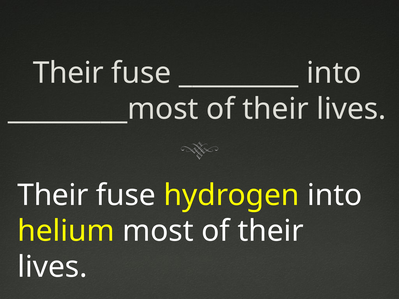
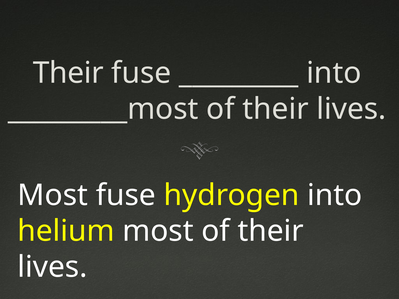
Their: Their -> Most (53, 195)
